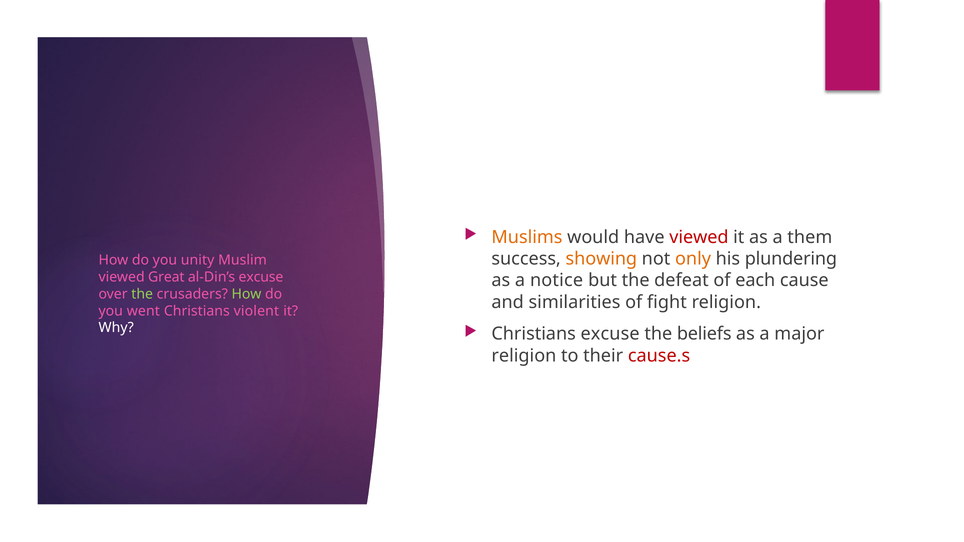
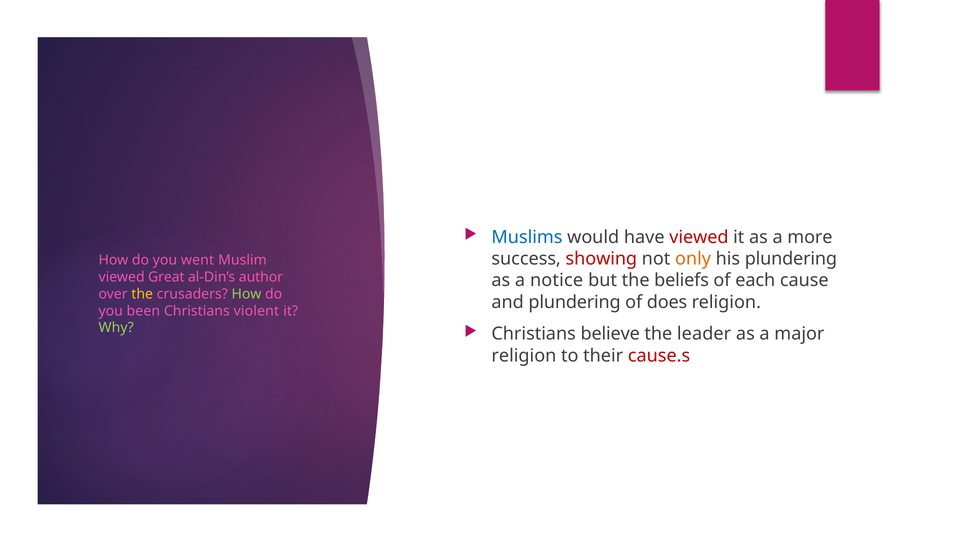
Muslims colour: orange -> blue (527, 237)
them: them -> more (810, 237)
showing colour: orange -> red (601, 259)
unity: unity -> went (198, 260)
al-Din’s excuse: excuse -> author (261, 277)
defeat: defeat -> beliefs (682, 281)
the colour: light green -> yellow (142, 294)
and similarities: similarities -> plundering (575, 302)
fight: fight -> does (667, 302)
went: went -> been (143, 311)
Why colour: white -> light green (116, 328)
Christians excuse: excuse -> believe (610, 334)
beliefs: beliefs -> leader (704, 334)
